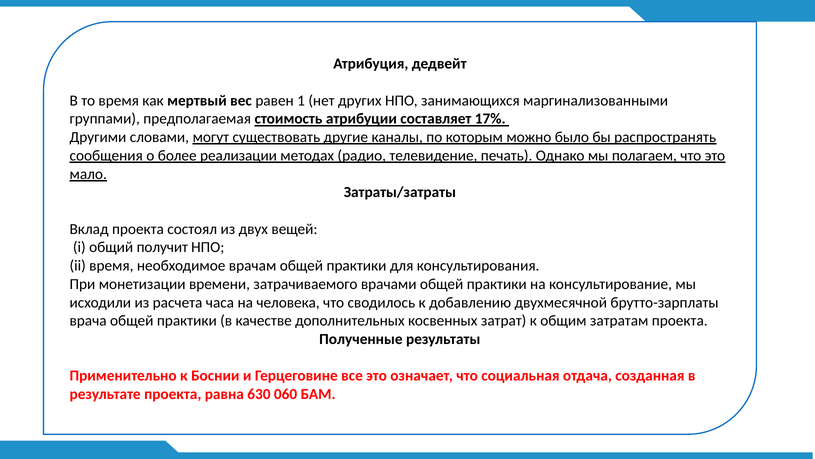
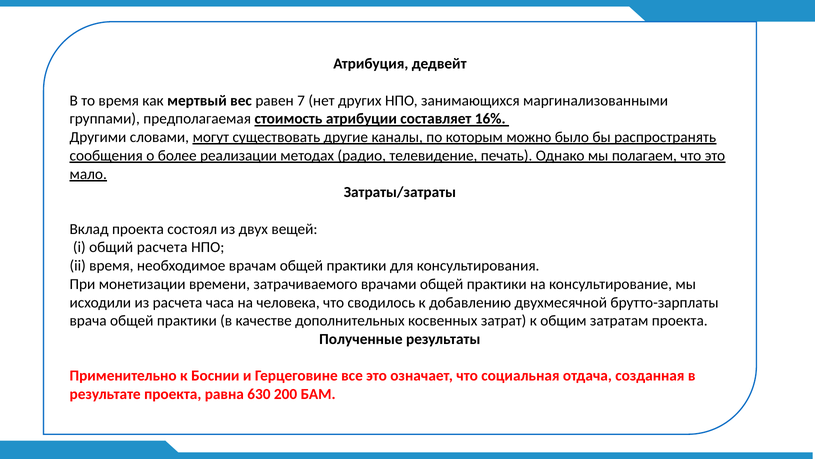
1: 1 -> 7 (301, 100)
17%: 17% -> 16% (490, 119)
общий получит: получит -> расчета (162, 247)
060: 060 -> 200 (286, 394)
